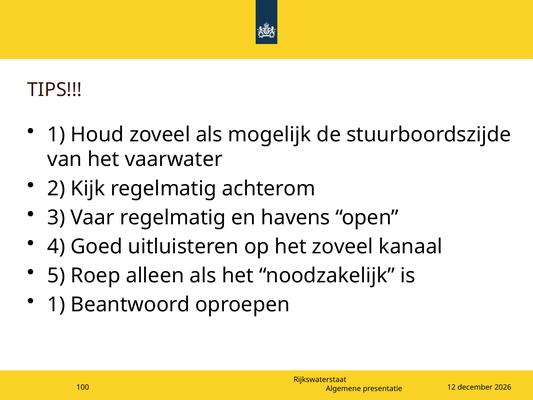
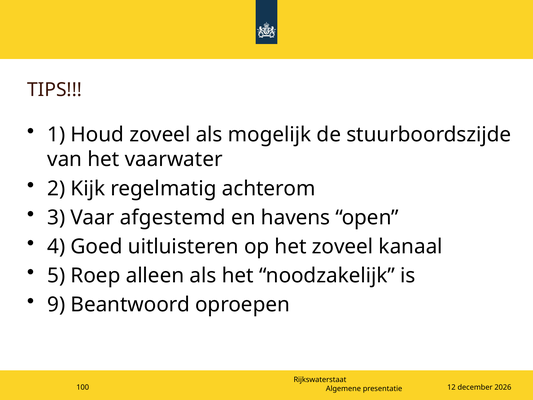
Vaar regelmatig: regelmatig -> afgestemd (173, 217)
1: 1 -> 9 (56, 305)
